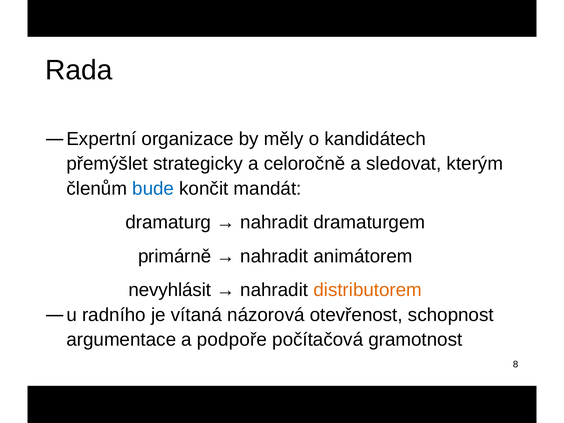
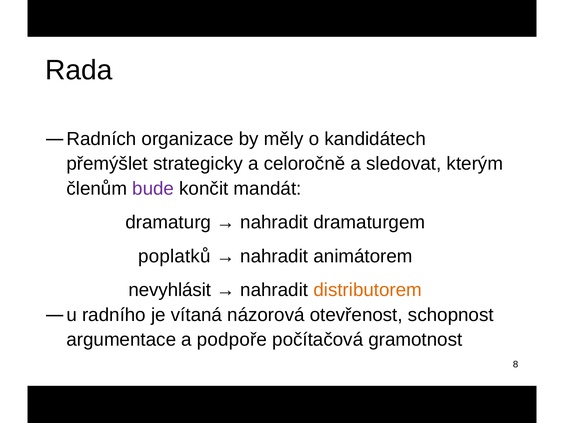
Expertní: Expertní -> Radních (101, 139)
bude colour: blue -> purple (153, 188)
primárně: primárně -> poplatků (174, 256)
